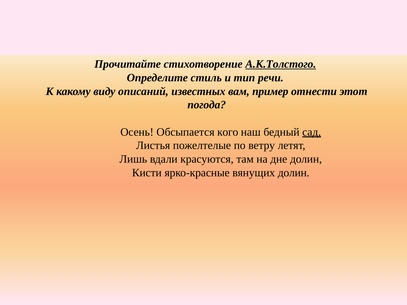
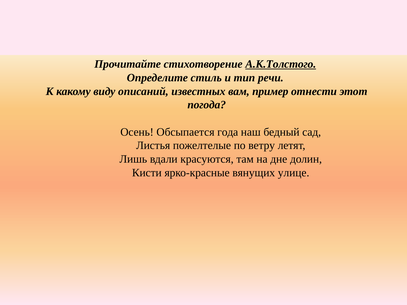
кого: кого -> года (228, 132)
сад underline: present -> none (312, 132)
вянущих долин: долин -> улице (294, 173)
